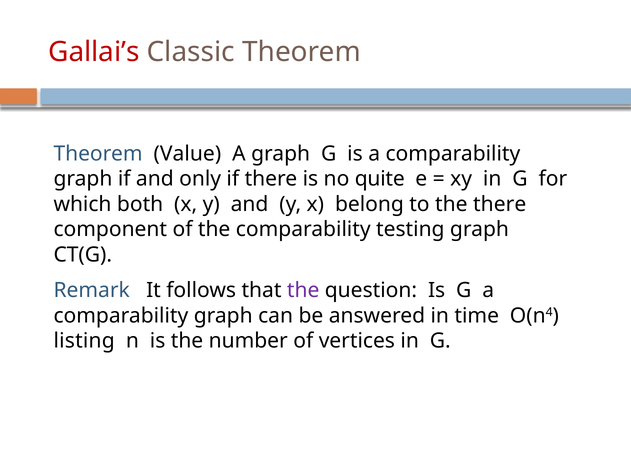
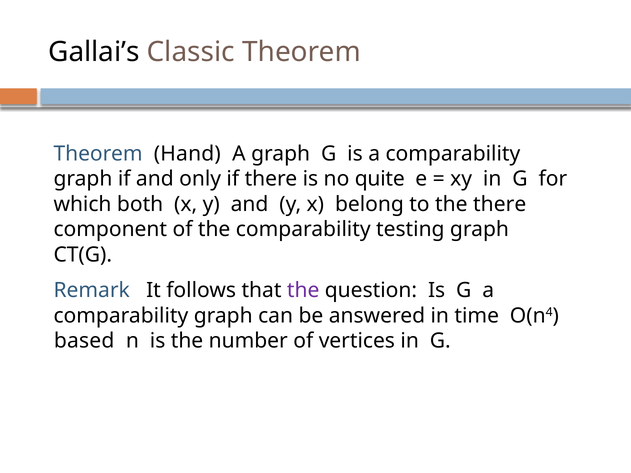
Gallai’s colour: red -> black (94, 52)
Value: Value -> Hand (187, 154)
listing: listing -> based (84, 341)
